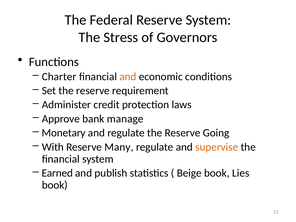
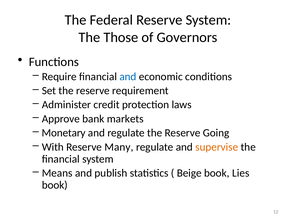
Stress: Stress -> Those (121, 37)
Charter: Charter -> Require (59, 77)
and colour: orange -> blue (128, 77)
manage: manage -> markets (125, 119)
Earned: Earned -> Means (57, 173)
